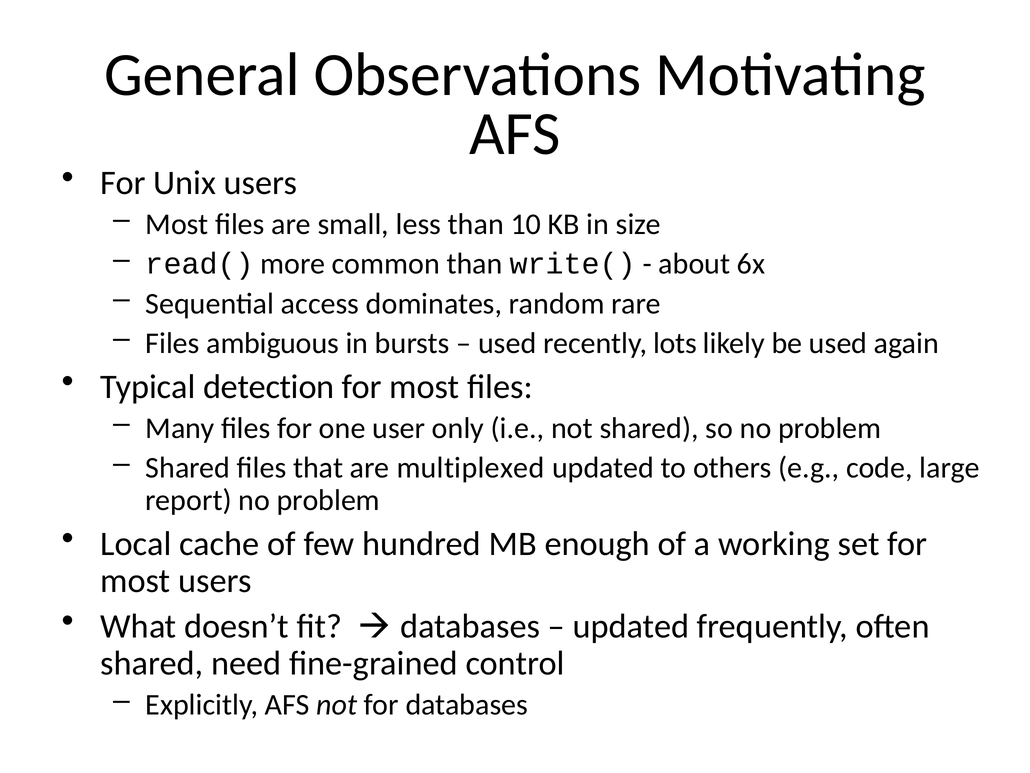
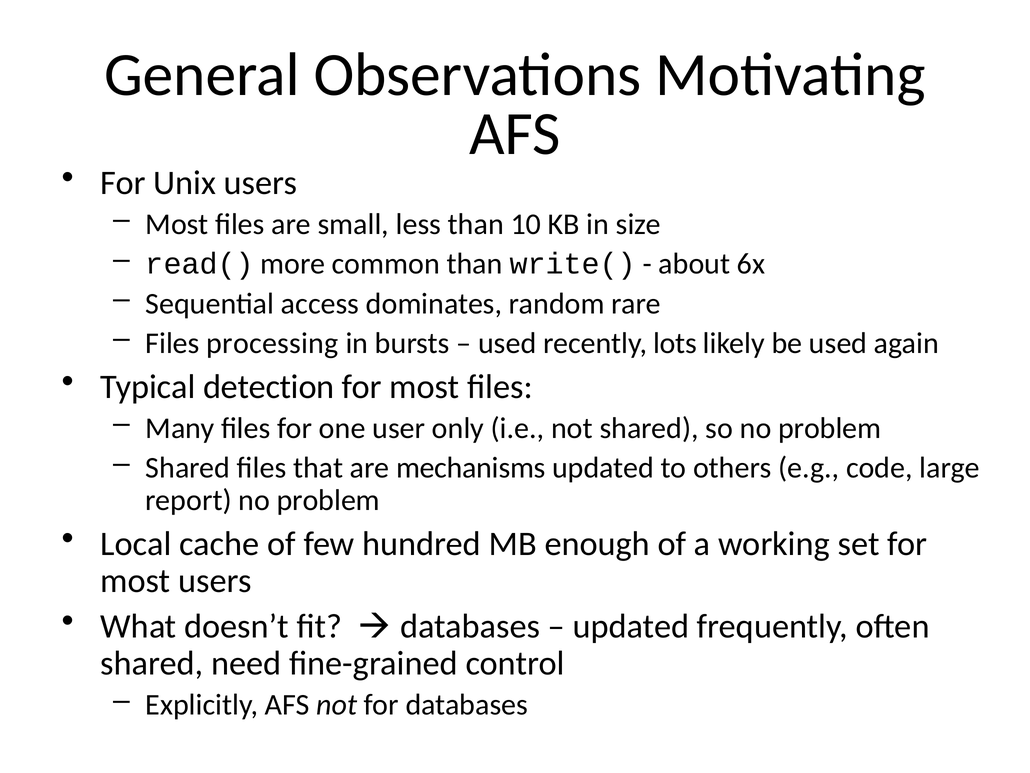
ambiguous: ambiguous -> processing (272, 343)
multiplexed: multiplexed -> mechanisms (471, 468)
